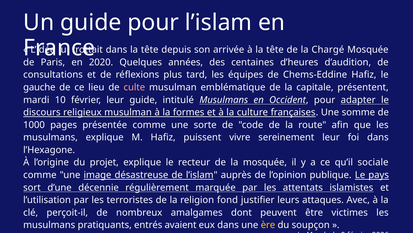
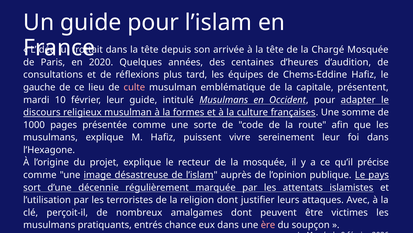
sociale: sociale -> précise (373, 162)
religion fond: fond -> dont (227, 199)
avaient: avaient -> chance (181, 224)
ère colour: yellow -> pink (268, 224)
